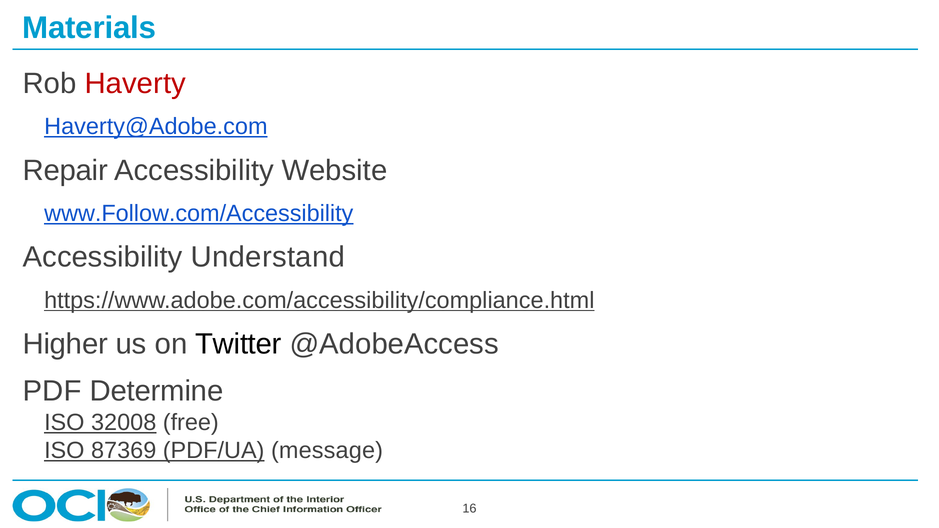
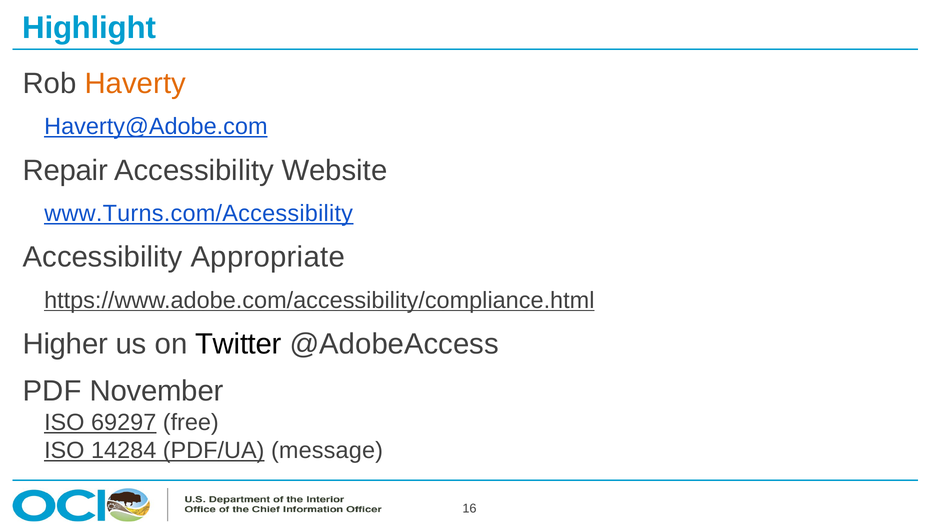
Materials: Materials -> Highlight (89, 28)
Haverty colour: red -> orange (135, 84)
www.Follow.com/Accessibility: www.Follow.com/Accessibility -> www.Turns.com/Accessibility (199, 213)
Understand: Understand -> Appropriate (268, 257)
Determine: Determine -> November (157, 391)
32008: 32008 -> 69297 (124, 422)
87369: 87369 -> 14284 (124, 451)
